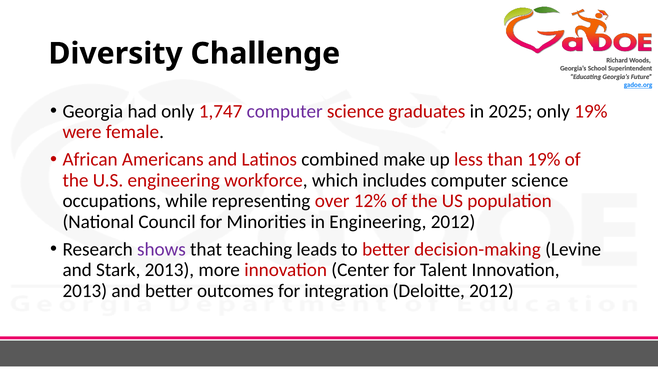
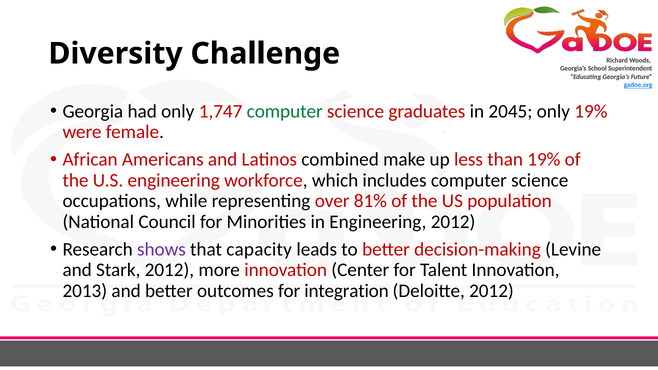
computer colour: purple -> green (285, 111)
2025: 2025 -> 2045 (510, 111)
12%: 12% -> 81% (370, 201)
teaching: teaching -> capacity (259, 249)
Stark 2013: 2013 -> 2012 (169, 270)
